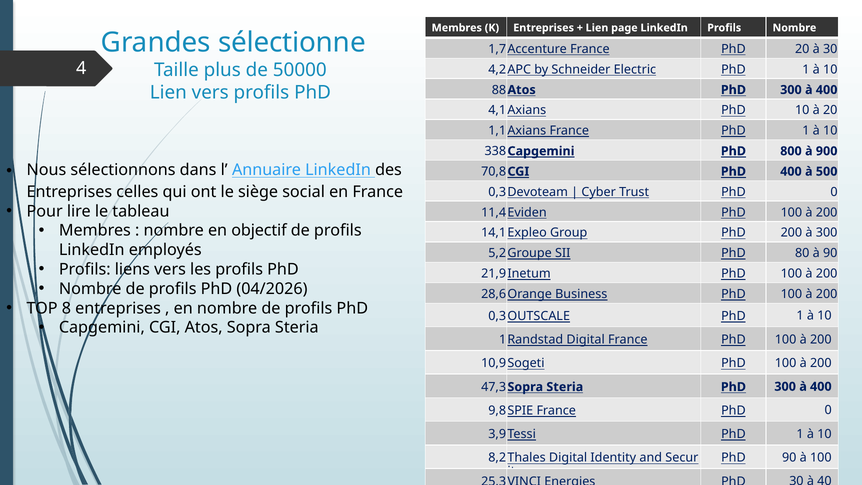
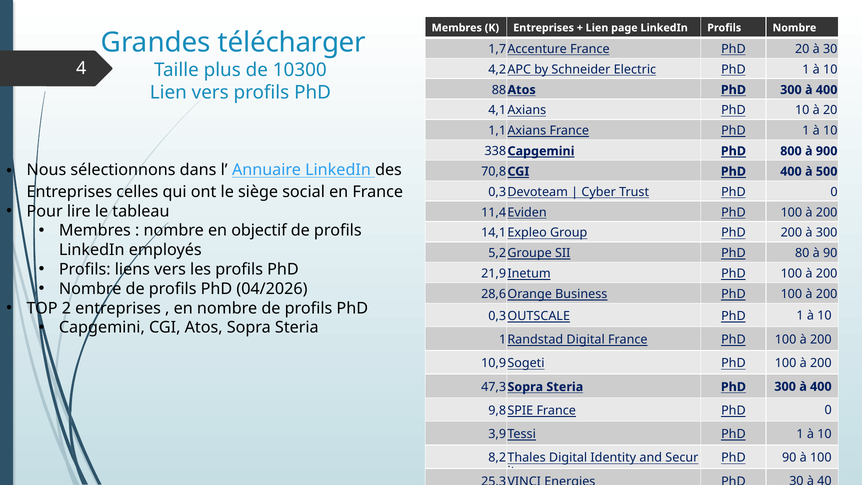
sélectionne: sélectionne -> télécharger (292, 43)
50000: 50000 -> 10300 (300, 70)
8: 8 -> 2 (66, 308)
